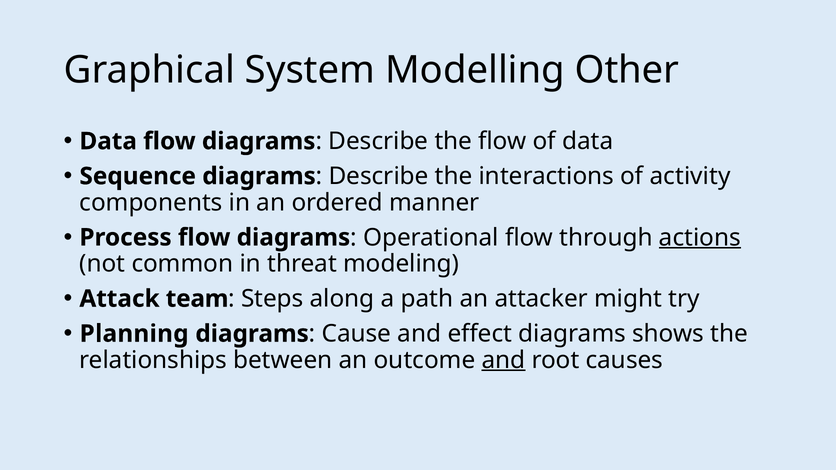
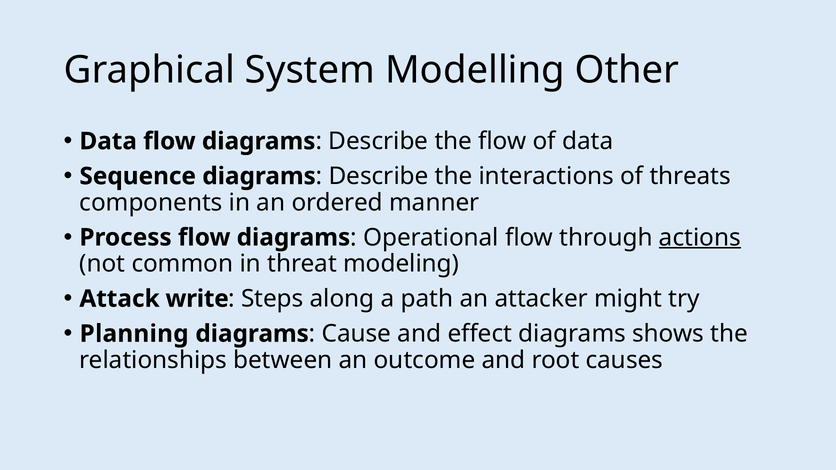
activity: activity -> threats (690, 176)
team: team -> write (197, 299)
and underline: present -> none (503, 360)
